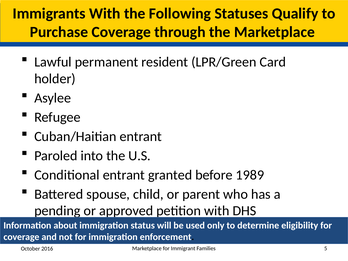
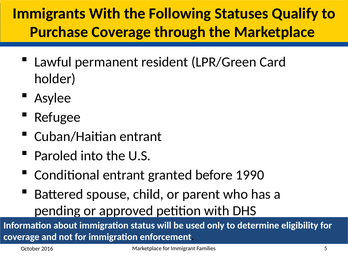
1989: 1989 -> 1990 (250, 175)
